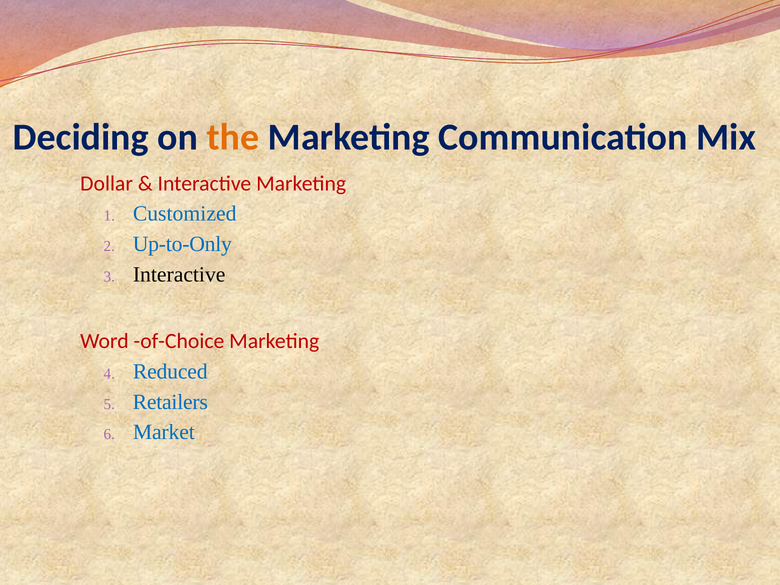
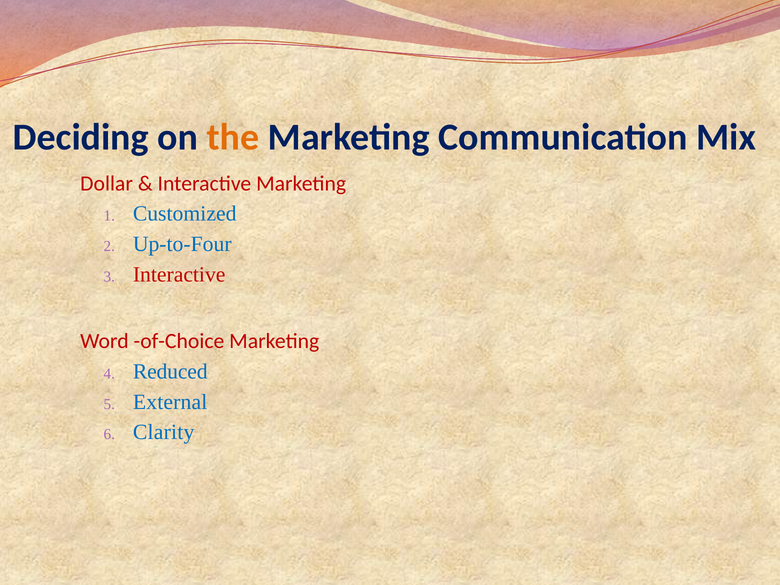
Up-to-Only: Up-to-Only -> Up-to-Four (182, 244)
Interactive colour: black -> red (179, 274)
Retailers: Retailers -> External (170, 402)
Market: Market -> Clarity (164, 432)
